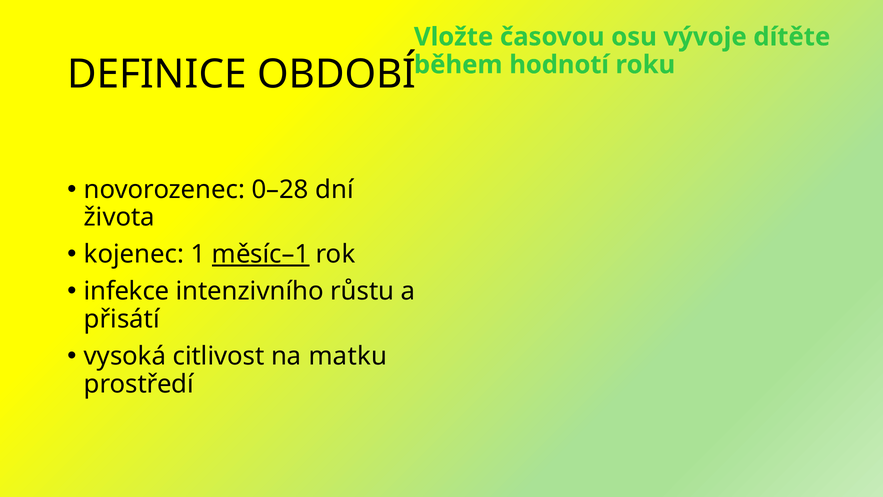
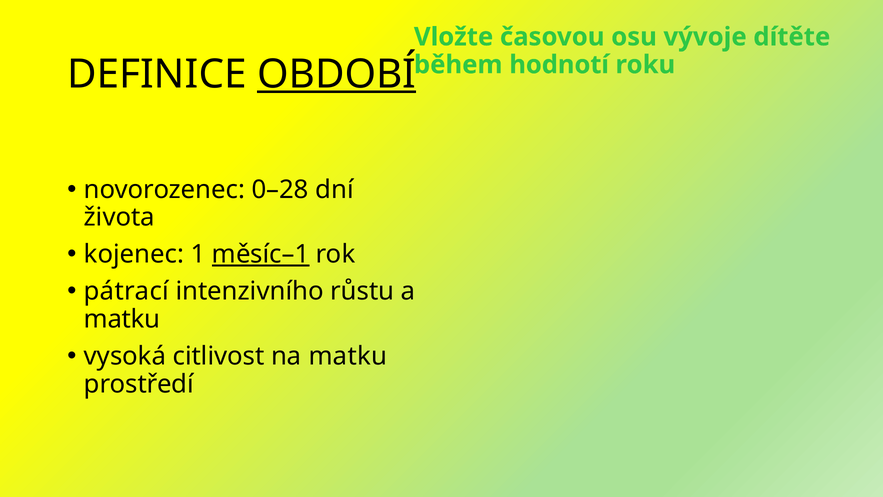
OBDOBÍ underline: none -> present (337, 74)
infekce: infekce -> pátrací (126, 291)
přisátí: přisátí -> matku (122, 319)
